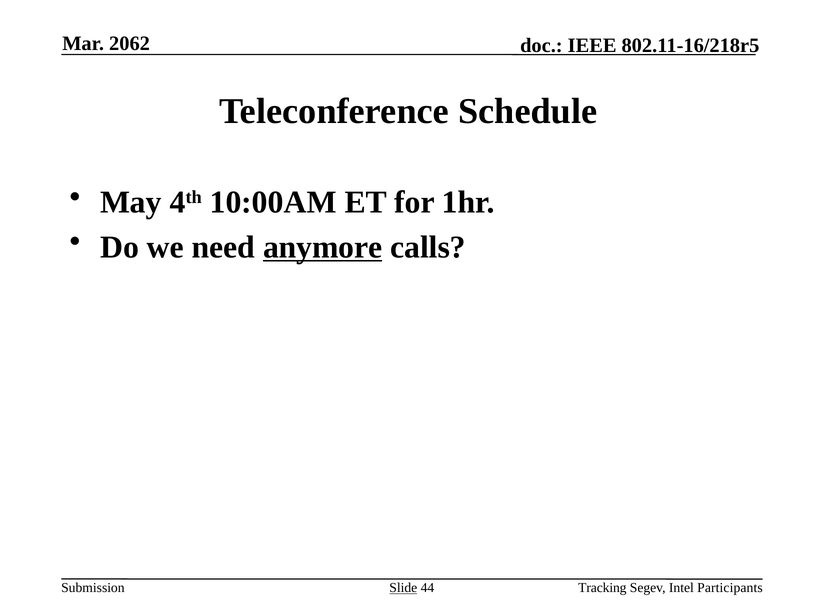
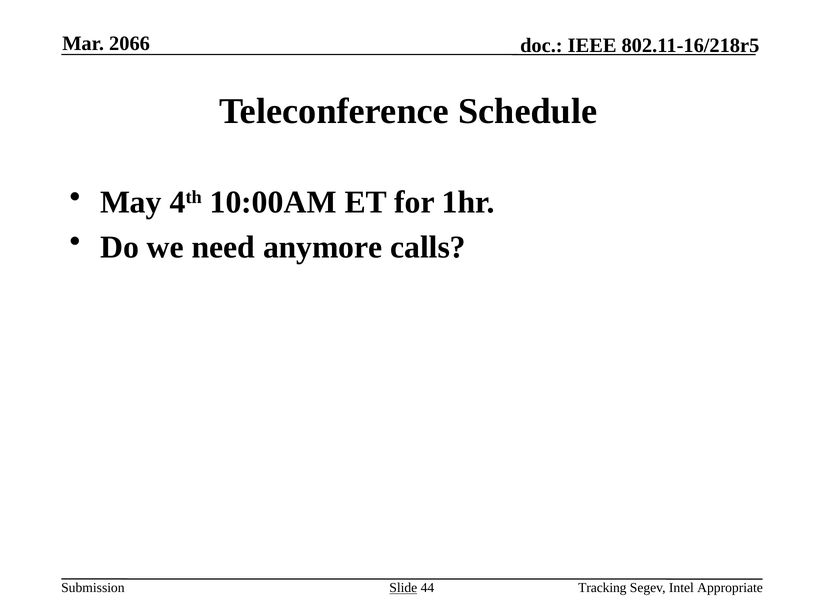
2062: 2062 -> 2066 (130, 43)
anymore underline: present -> none (323, 247)
Participants: Participants -> Appropriate (730, 588)
